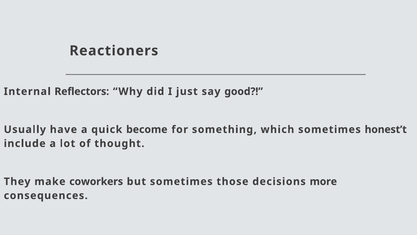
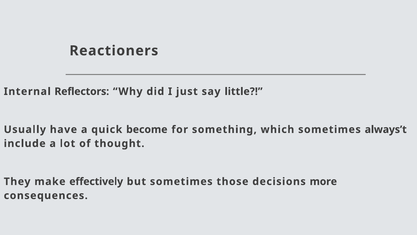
good: good -> little (244, 91)
honest’t: honest’t -> always’t (386, 129)
coworkers: coworkers -> effectively (96, 181)
